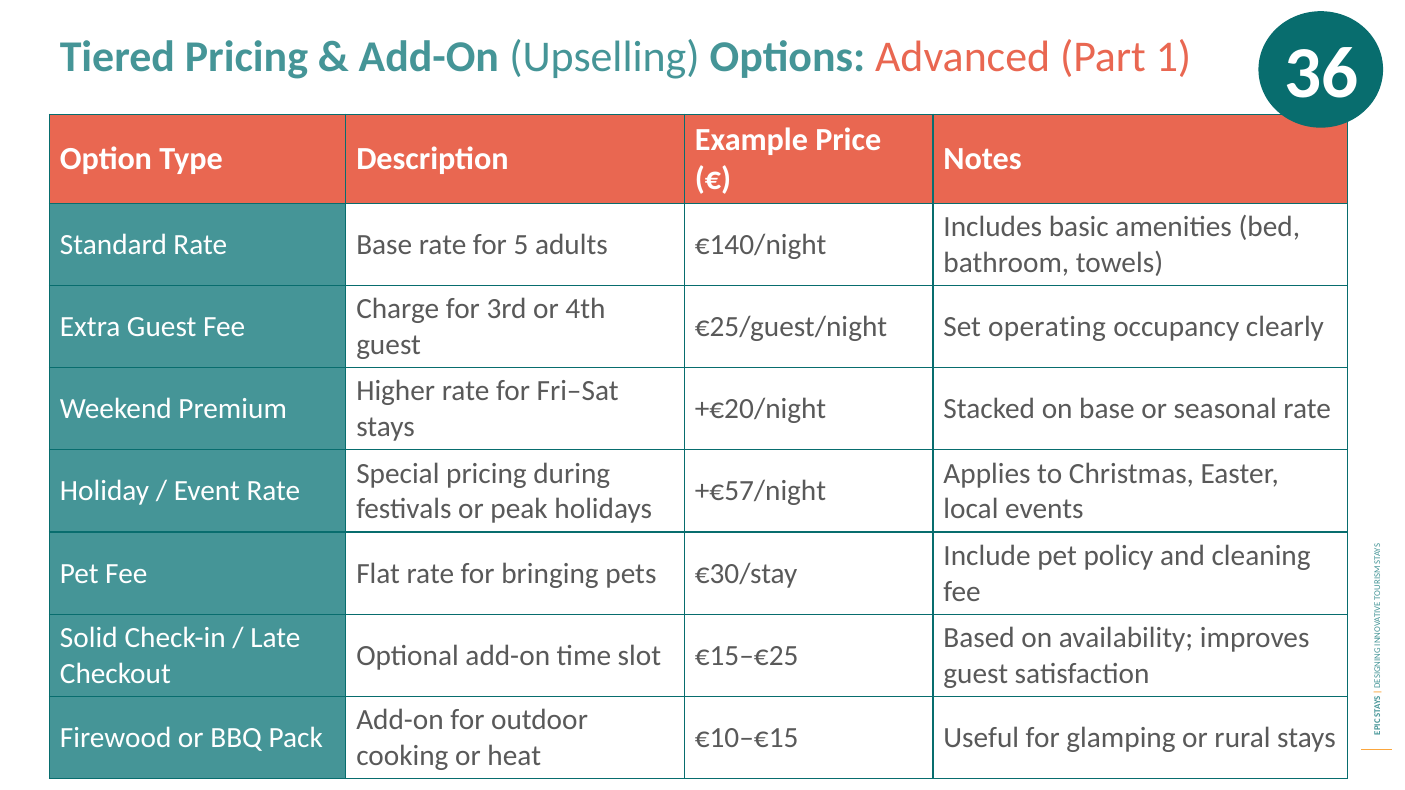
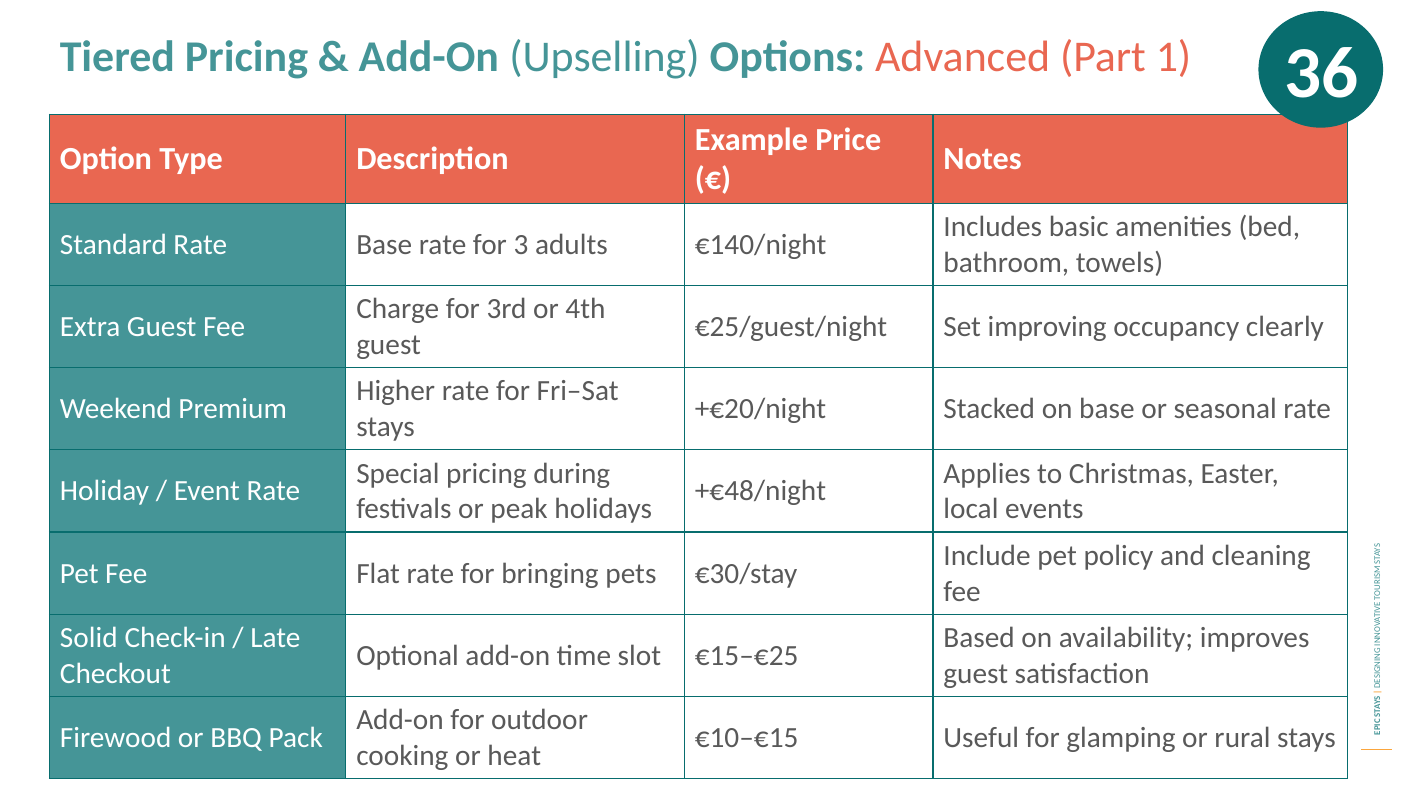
5: 5 -> 3 (521, 245)
operating: operating -> improving (1047, 327)
+€57/night: +€57/night -> +€48/night (761, 491)
